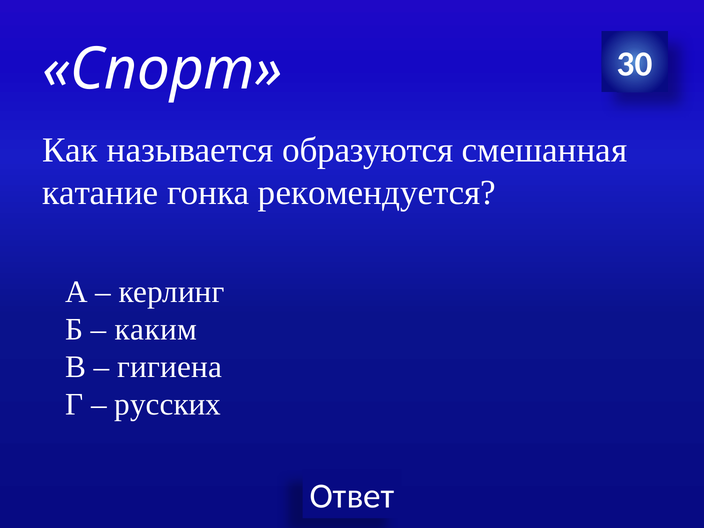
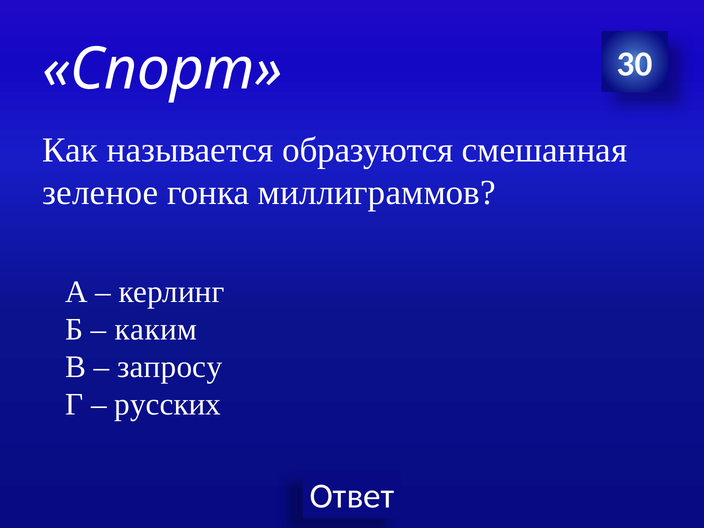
катание: катание -> зеленое (100, 193)
рекомендуется: рекомендуется -> миллиграммов (377, 193)
гигиена: гигиена -> запросу (170, 367)
